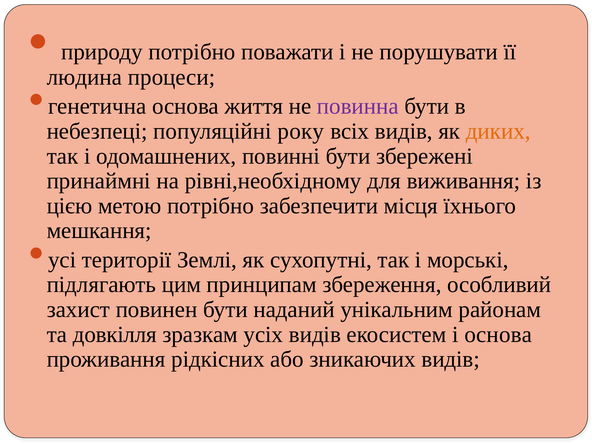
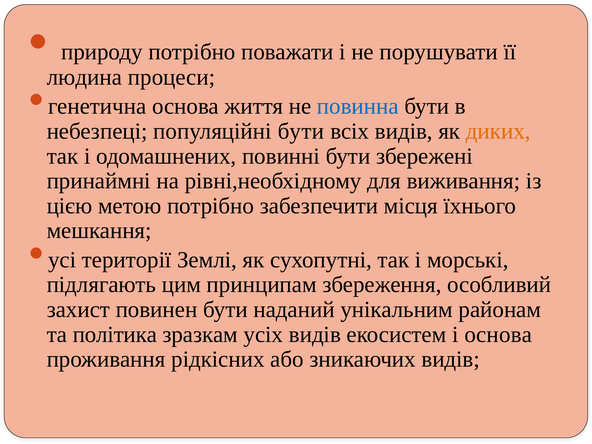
повинна colour: purple -> blue (358, 106)
популяційні року: року -> бути (301, 131)
довкілля: довкілля -> політика (115, 334)
